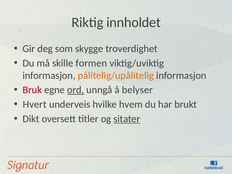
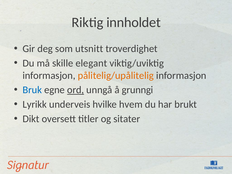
skygge: skygge -> utsnitt (89, 49)
formen: formen -> elegant (91, 63)
Bruk colour: red -> blue (32, 90)
belyser: belyser -> grunngi (137, 90)
Hvert: Hvert -> Lyrikk (35, 104)
sitater underline: present -> none (127, 119)
